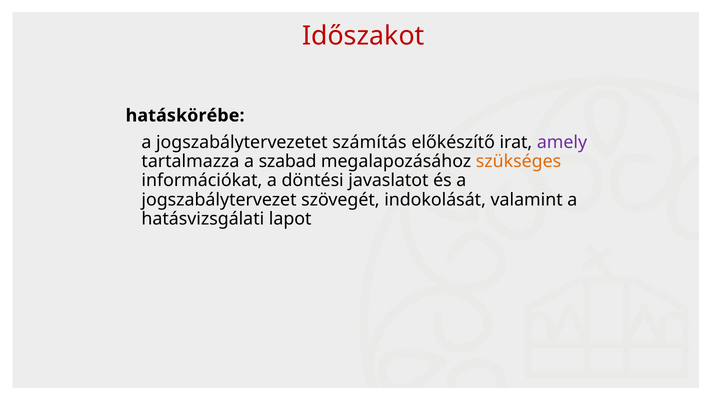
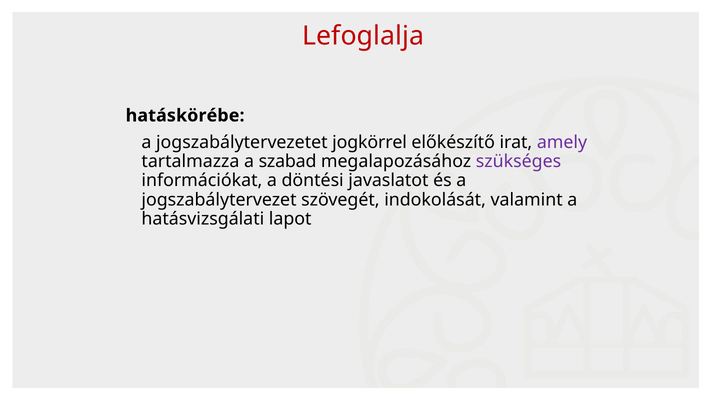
Időszakot: Időszakot -> Lefoglalja (363, 36)
számítás: számítás -> jogkörrel (370, 142)
szükséges colour: orange -> purple (519, 161)
